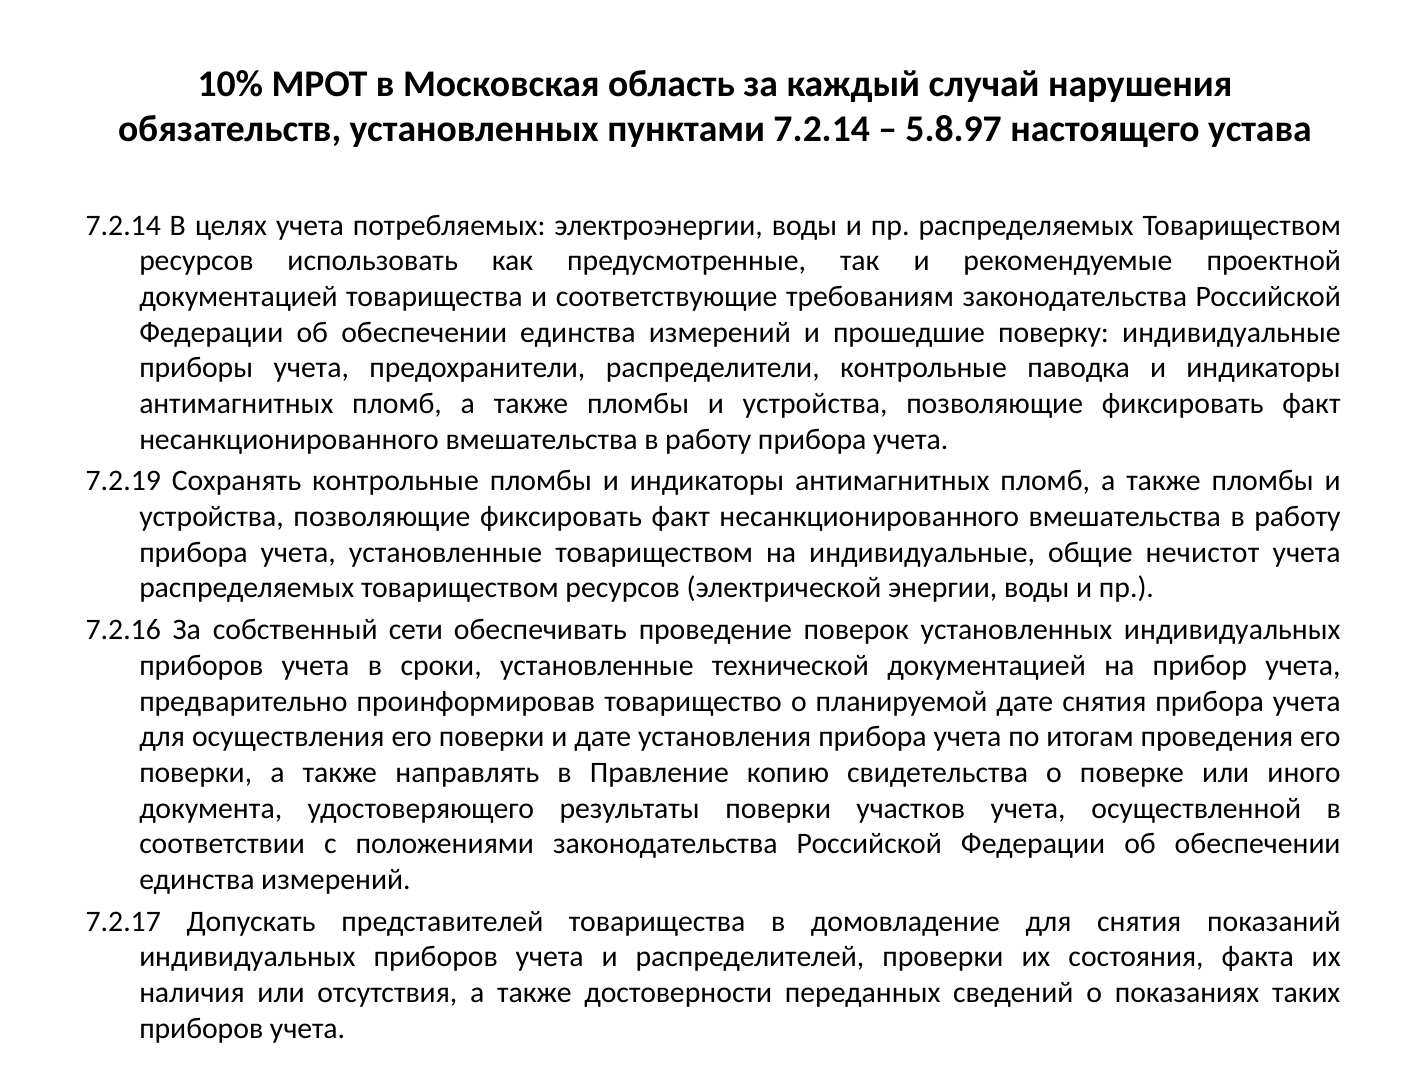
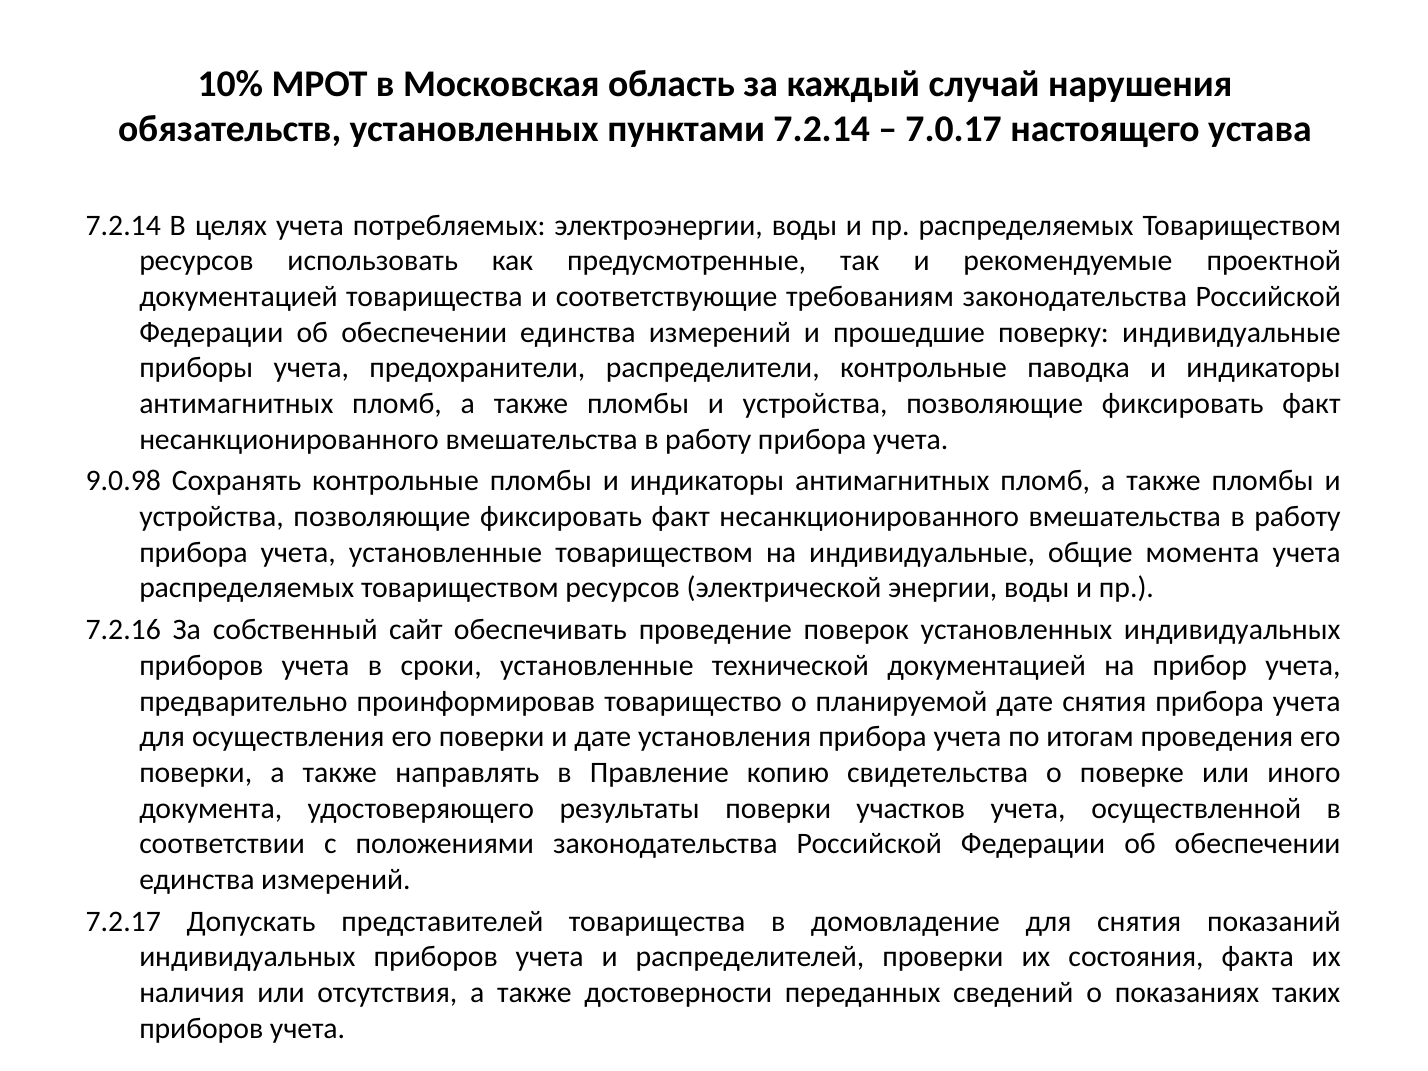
5.8.97: 5.8.97 -> 7.0.17 (954, 129)
7.2.19: 7.2.19 -> 9.0.98 (123, 481)
нечистот: нечистот -> момента (1203, 552)
сети: сети -> сайт (416, 630)
